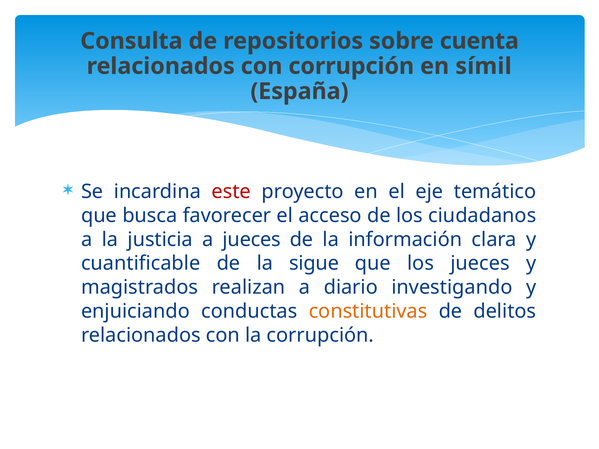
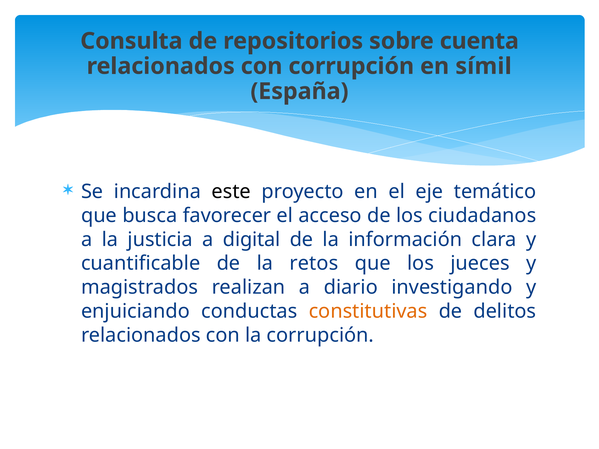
este colour: red -> black (231, 192)
a jueces: jueces -> digital (252, 240)
sigue: sigue -> retos (314, 264)
